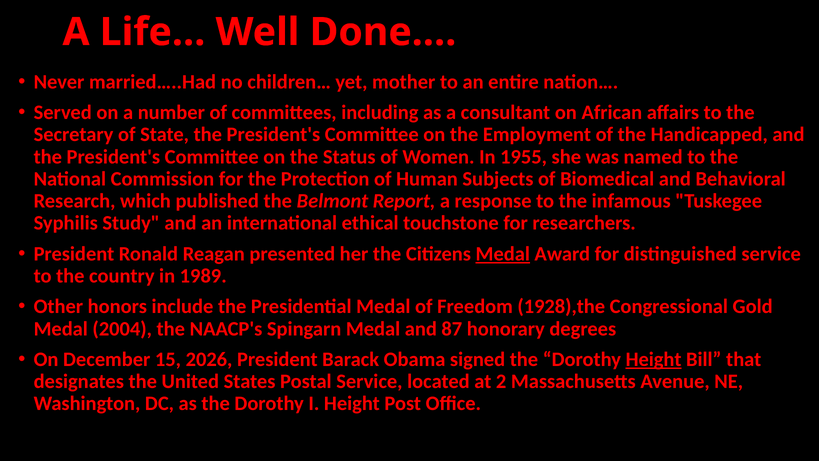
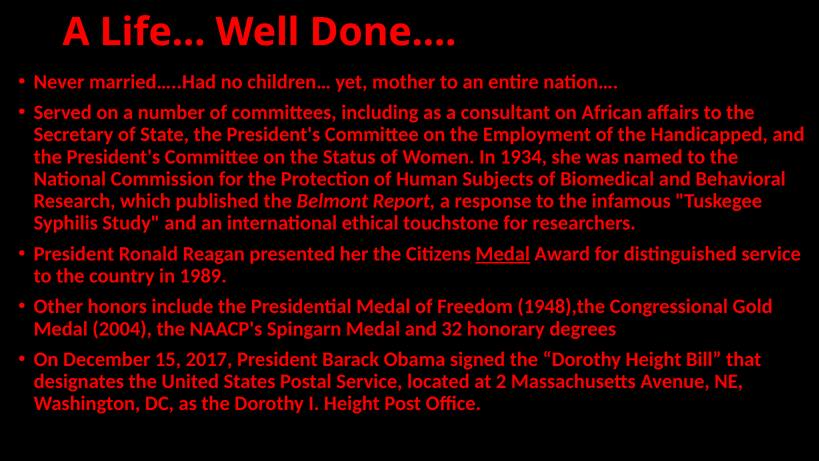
1955: 1955 -> 1934 (524, 157)
1928),the: 1928),the -> 1948),the (561, 306)
87: 87 -> 32 (452, 329)
2026: 2026 -> 2017 (209, 359)
Height underline: present -> none (654, 359)
